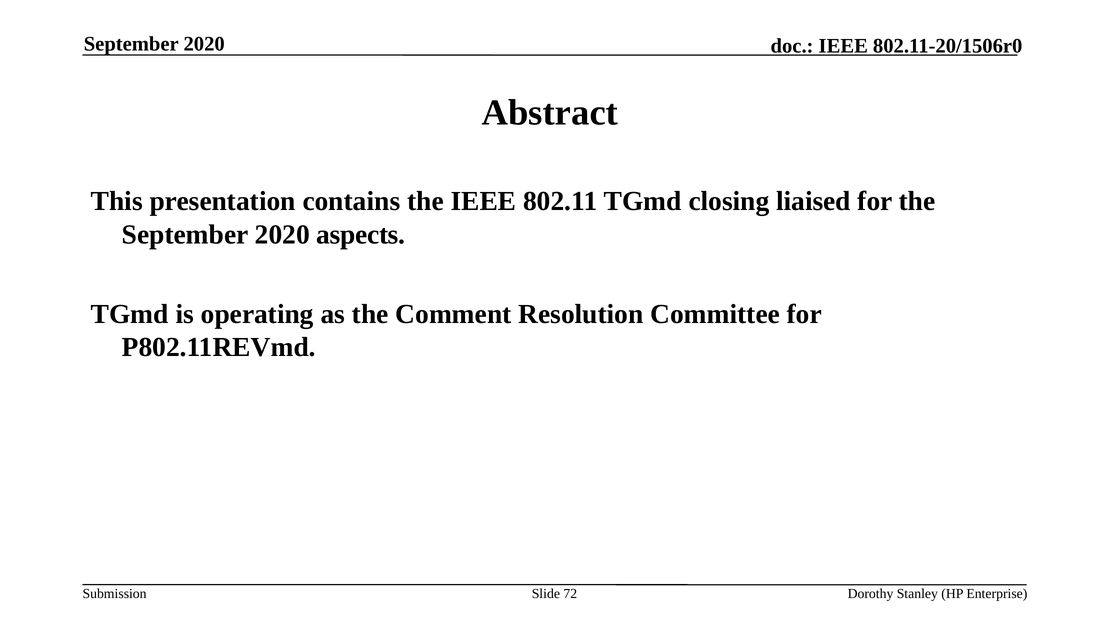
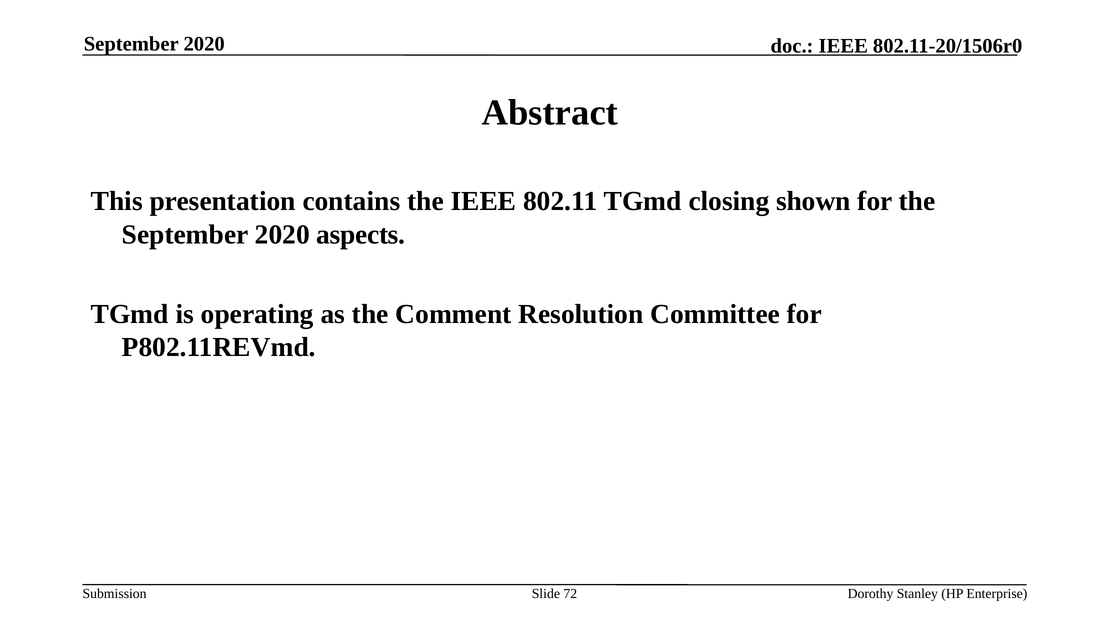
liaised: liaised -> shown (813, 201)
